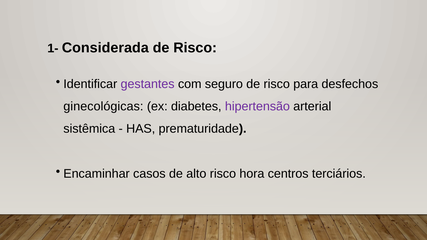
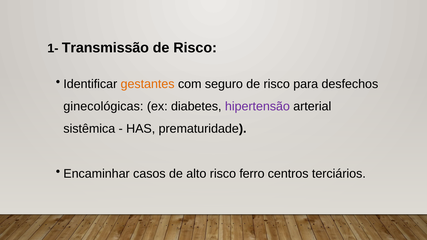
Considerada: Considerada -> Transmissão (105, 48)
gestantes colour: purple -> orange (148, 84)
hora: hora -> ferro (252, 174)
